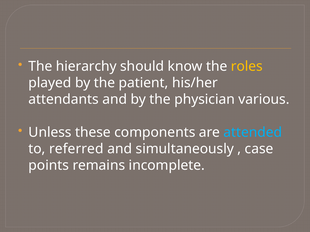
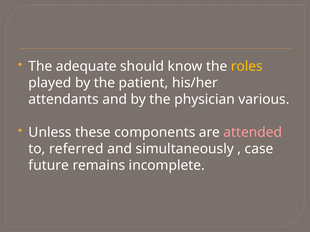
hierarchy: hierarchy -> adequate (86, 67)
attended colour: light blue -> pink (253, 133)
points: points -> future (49, 166)
